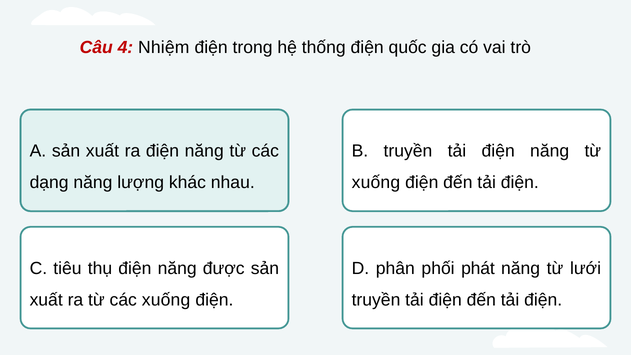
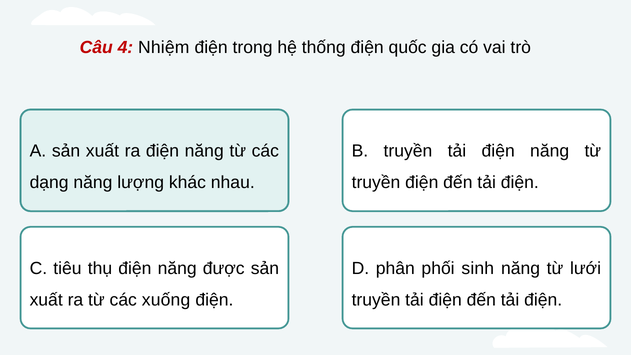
xuống: xuống -> truyền (376, 183)
phát: phát -> sinh (478, 268)
